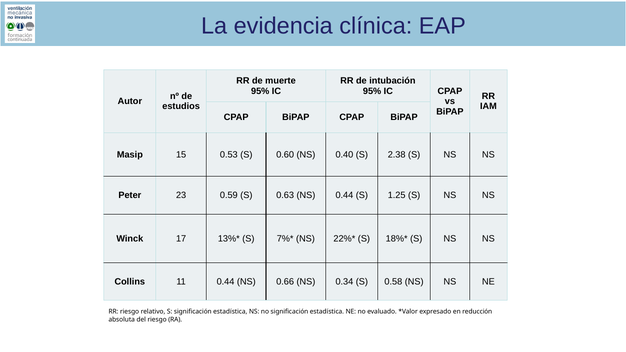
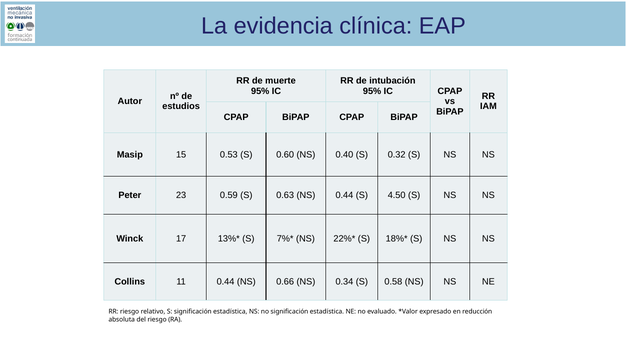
2.38: 2.38 -> 0.32 (397, 155)
1.25: 1.25 -> 4.50 (397, 196)
